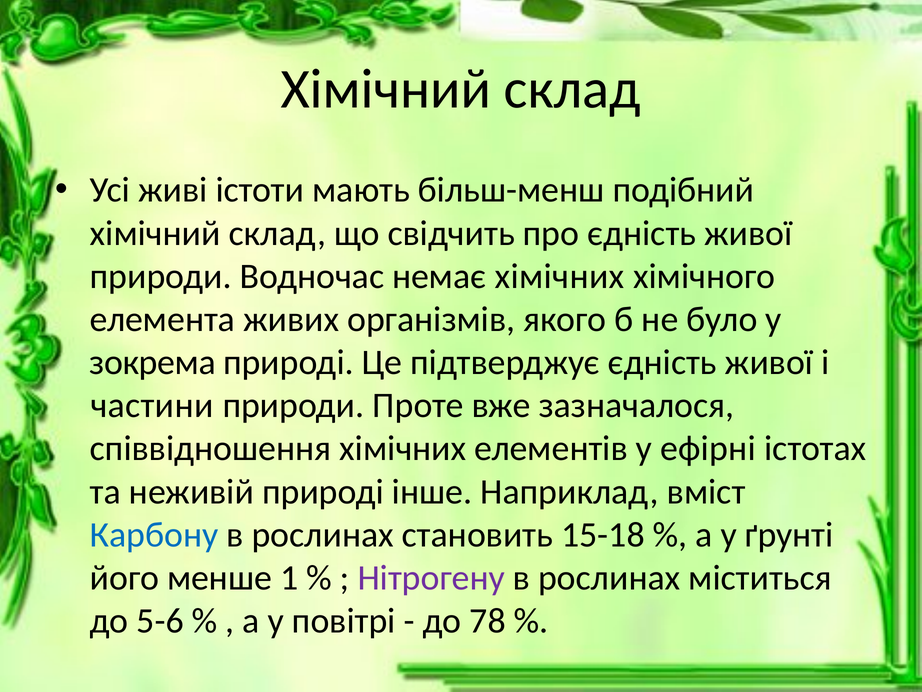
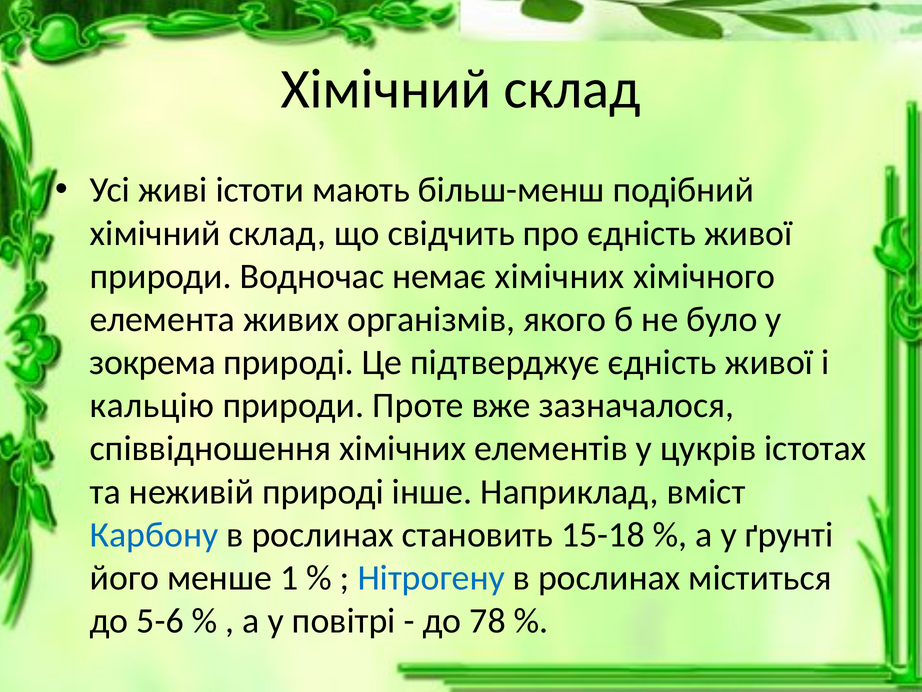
частини: частини -> кальцію (152, 405)
ефірні: ефірні -> цукрів (708, 448)
Нітрогену colour: purple -> blue (431, 577)
